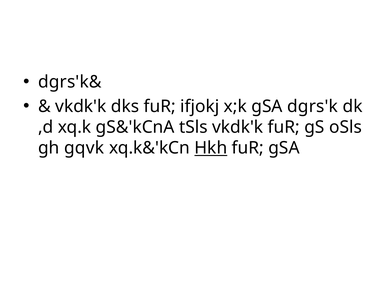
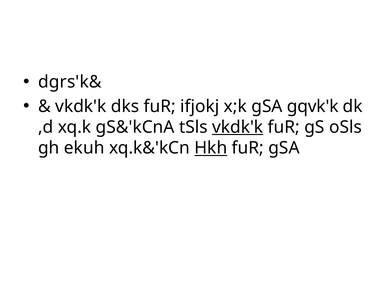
dgrs'k: dgrs'k -> gqvk'k (313, 106)
vkdk'k underline: none -> present (238, 127)
gqvk: gqvk -> ekuh (84, 148)
